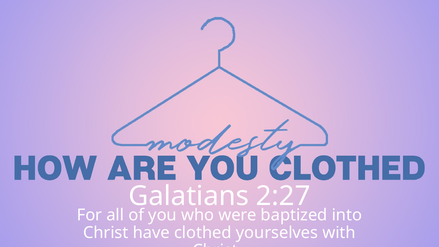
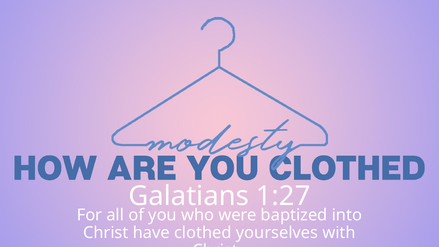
2:27: 2:27 -> 1:27 (283, 196)
